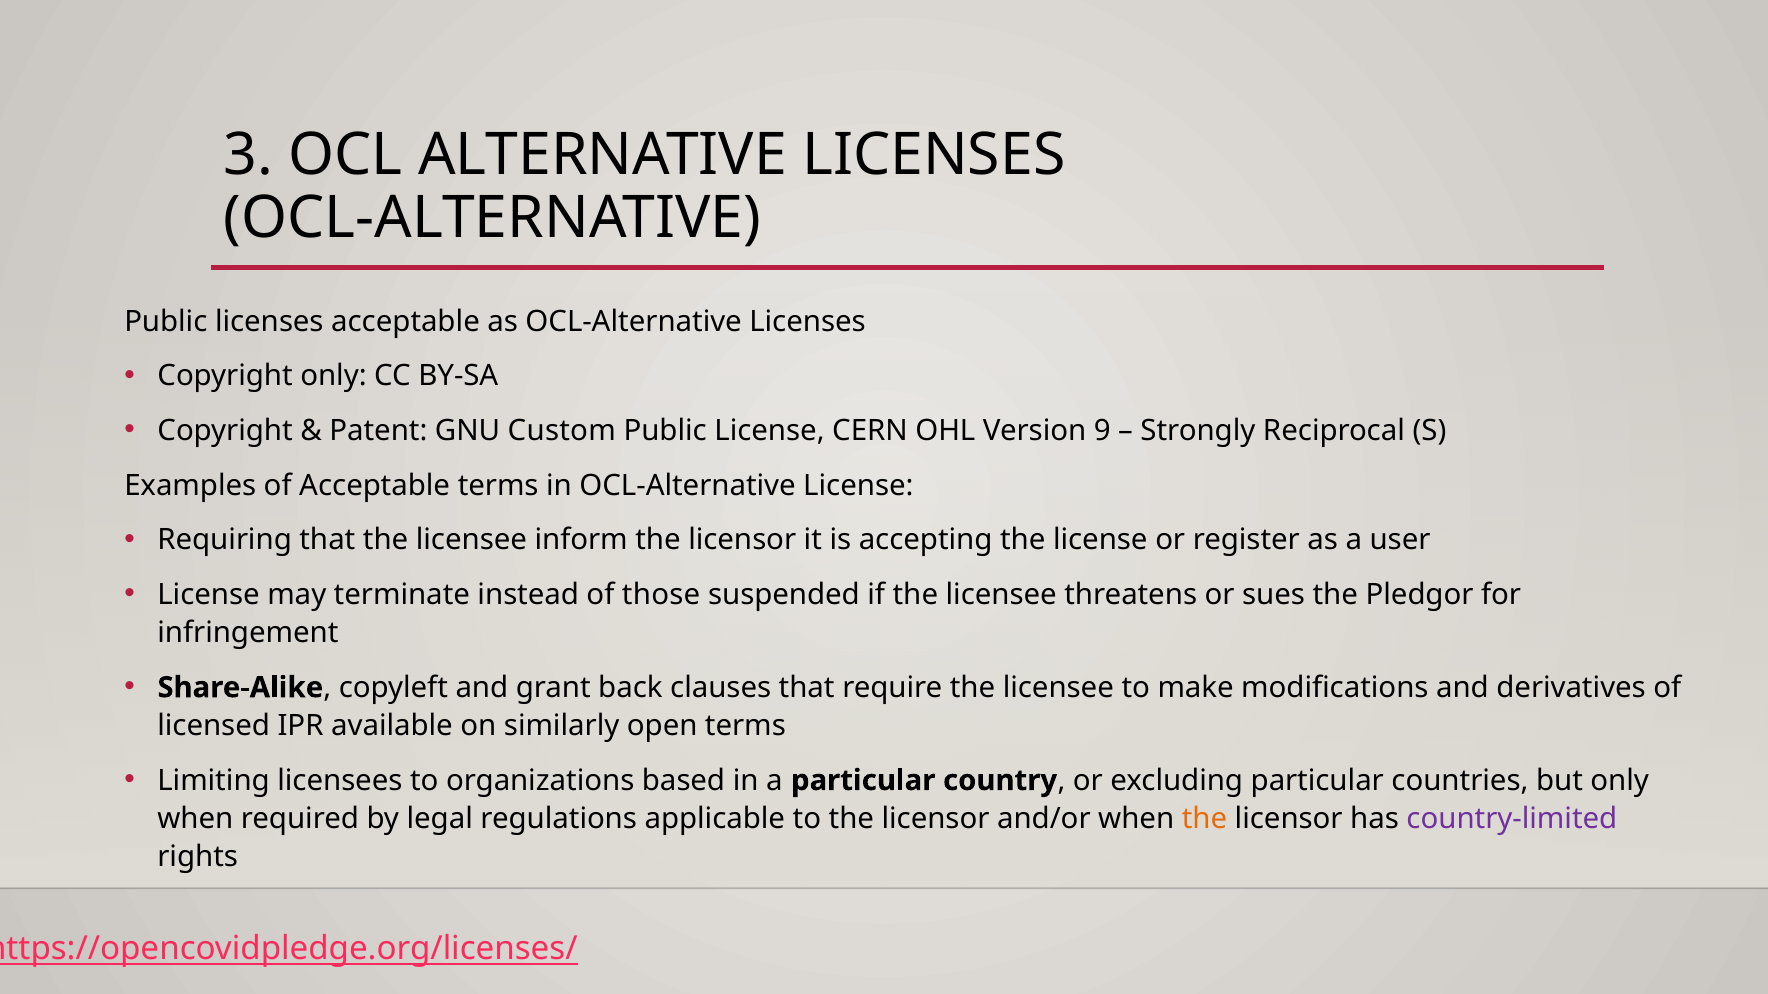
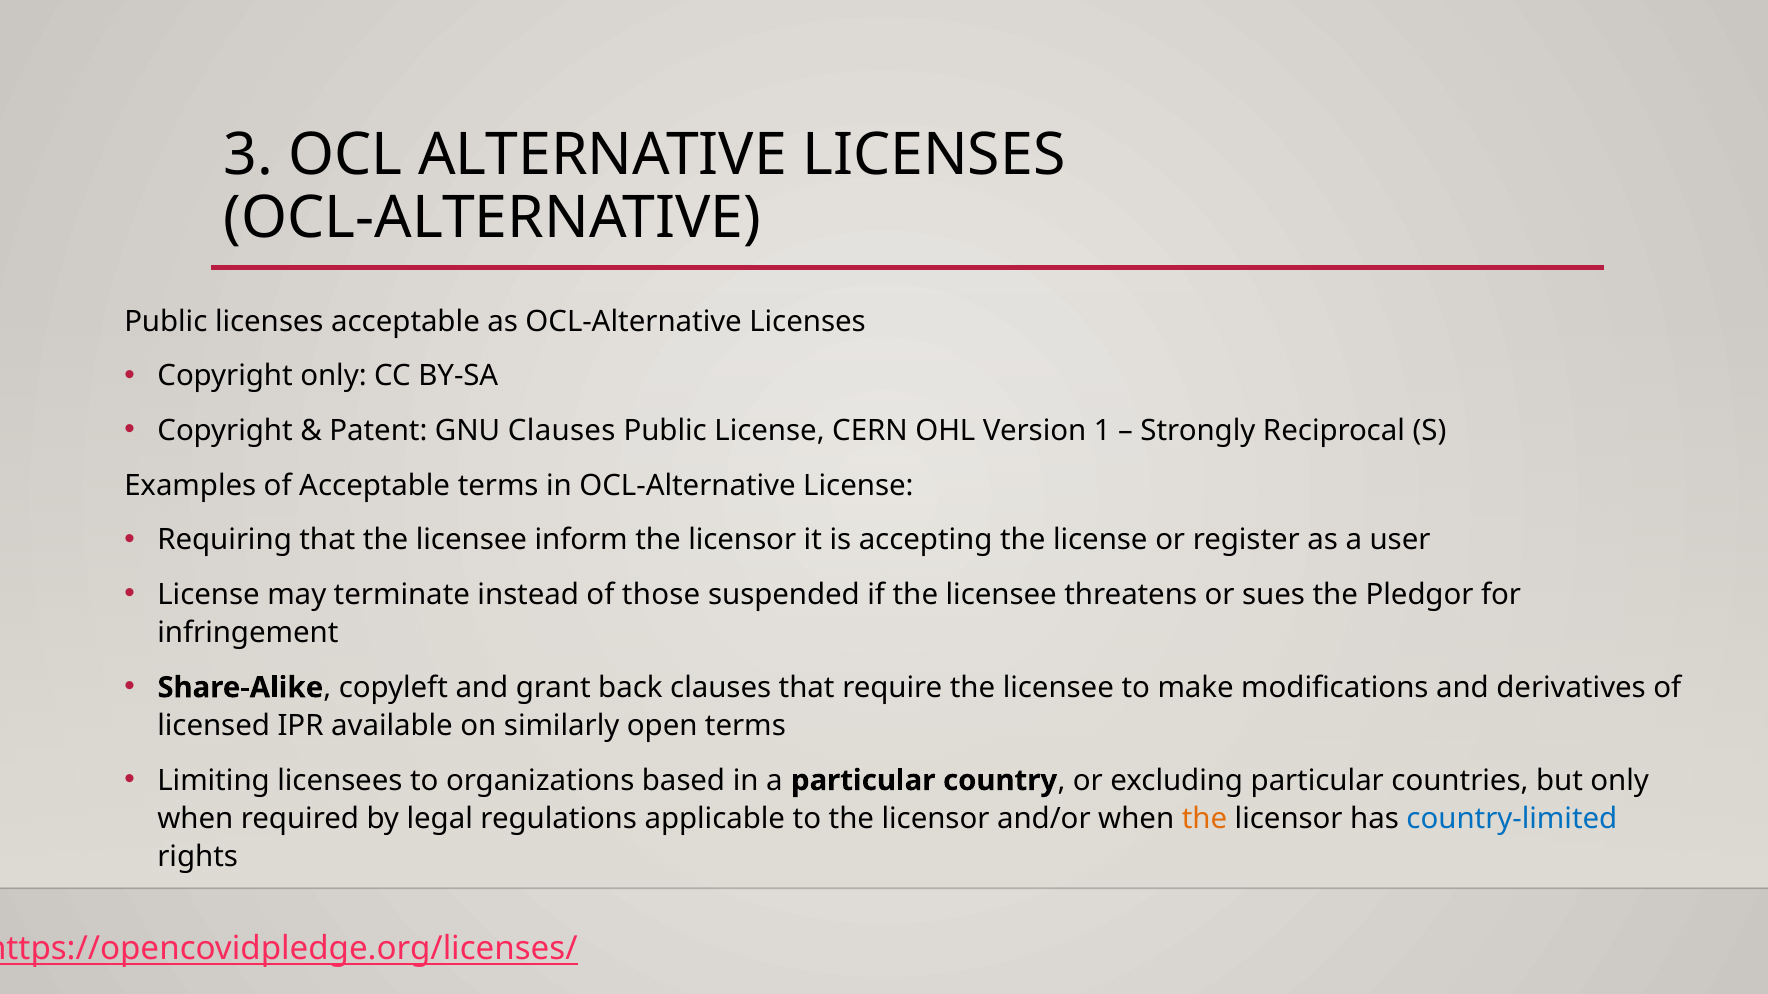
GNU Custom: Custom -> Clauses (562, 431)
9: 9 -> 1 (1102, 431)
country-limited colour: purple -> blue (1512, 819)
